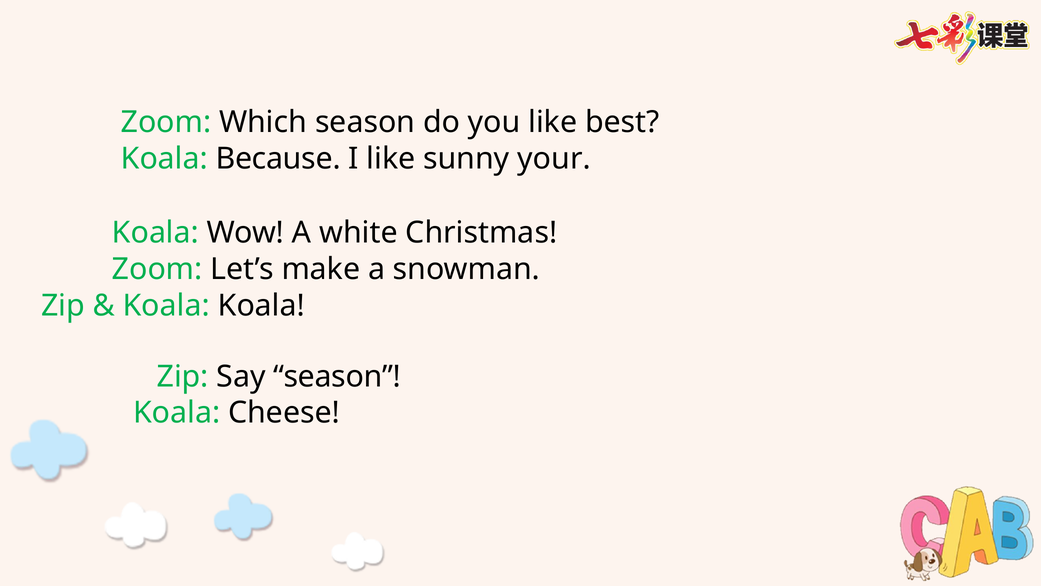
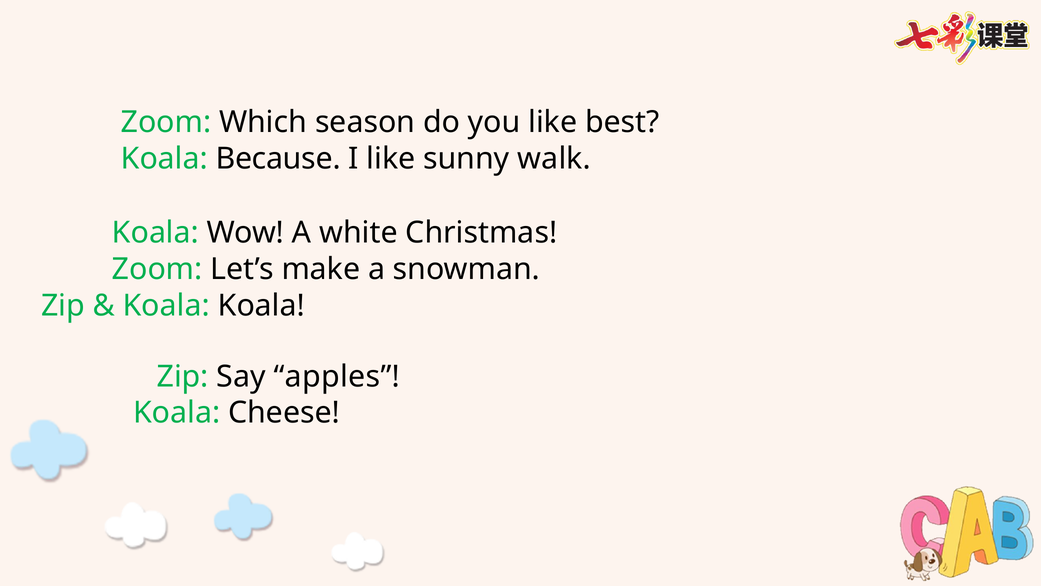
your: your -> walk (554, 159)
Say season: season -> apples (337, 376)
